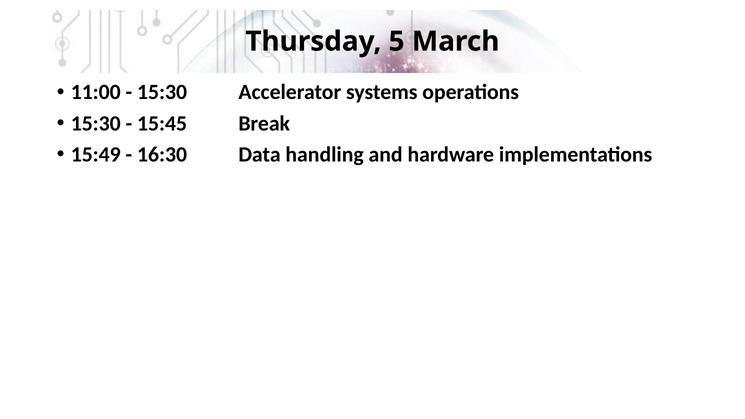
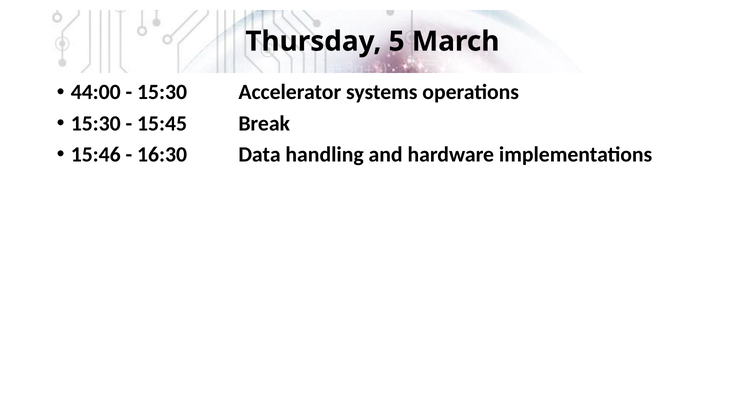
11:00: 11:00 -> 44:00 (96, 92)
15:49: 15:49 -> 15:46 (96, 155)
